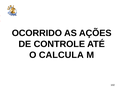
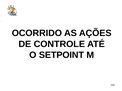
CALCULA: CALCULA -> SETPOINT (61, 55)
